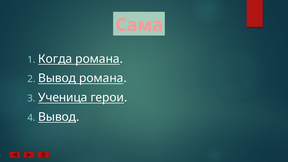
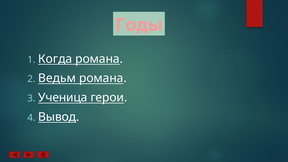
Сама: Сама -> Годы (139, 25)
Вывод: Вывод -> Ведьм (57, 78)
